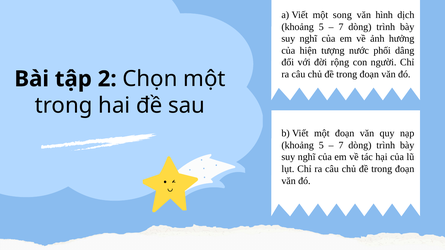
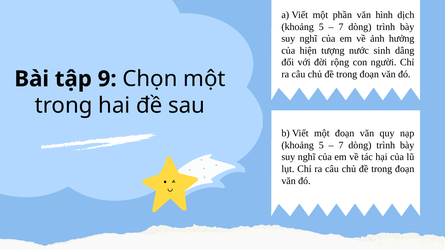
song: song -> phần (342, 15)
phối: phối -> sinh (382, 51)
2: 2 -> 9 (107, 79)
